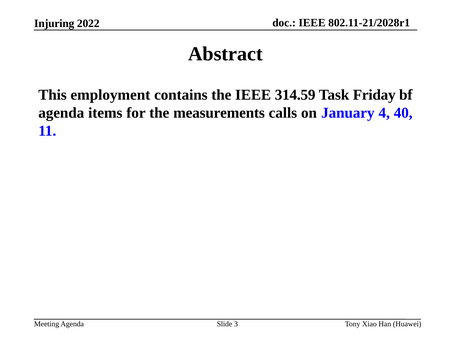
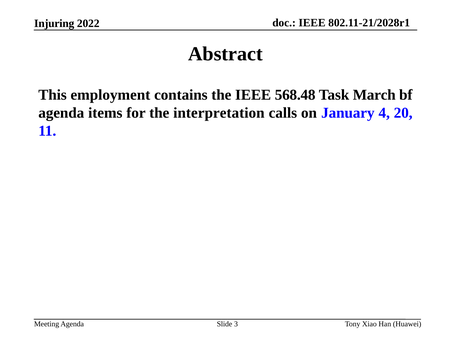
314.59: 314.59 -> 568.48 (295, 95)
Friday: Friday -> March (374, 95)
measurements: measurements -> interpretation (219, 113)
40: 40 -> 20 (403, 113)
